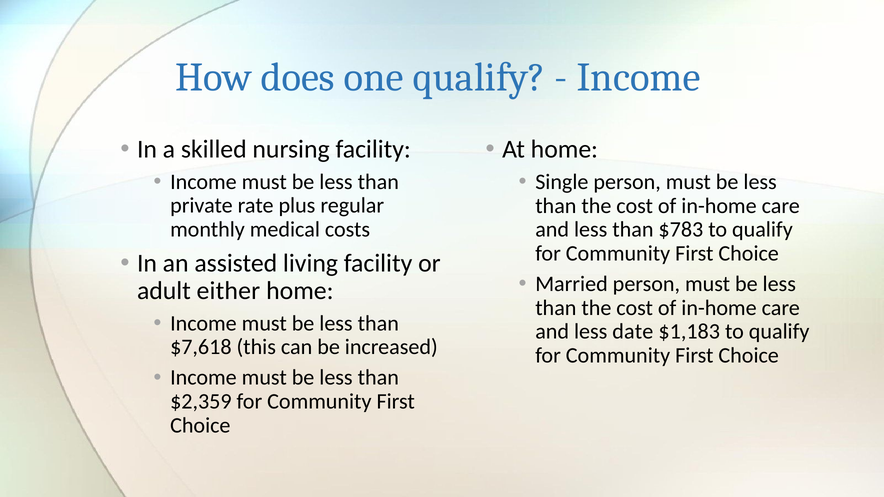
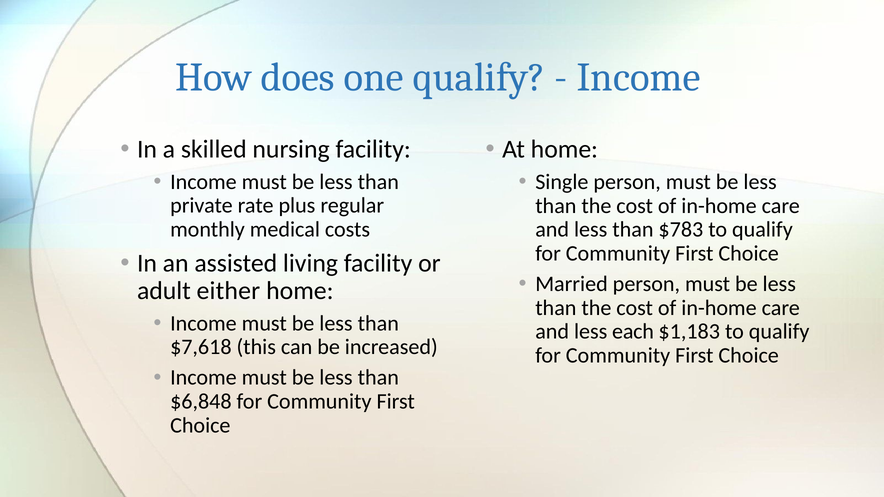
date: date -> each (633, 332)
$2,359: $2,359 -> $6,848 (201, 402)
